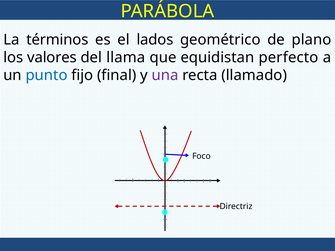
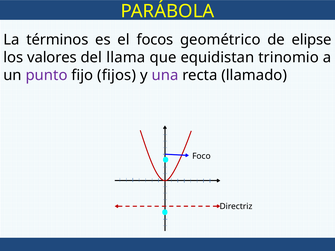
lados: lados -> focos (155, 40)
plano: plano -> elipse (312, 40)
perfecto: perfecto -> trinomio (289, 58)
punto colour: blue -> purple (47, 75)
final: final -> fijos (117, 75)
